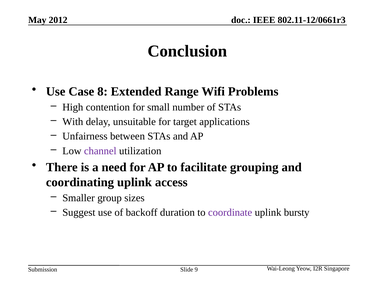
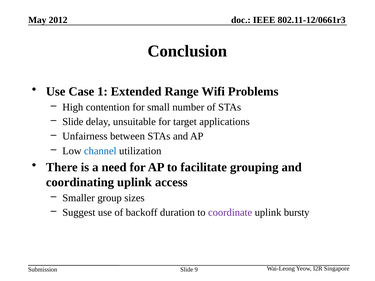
8: 8 -> 1 (103, 92)
With: With -> Slide (73, 122)
channel colour: purple -> blue (100, 151)
